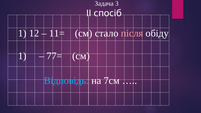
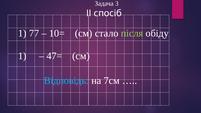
12: 12 -> 77 (34, 33)
11=: 11= -> 10= (57, 33)
після colour: pink -> light green (132, 33)
77=: 77= -> 47= (54, 56)
